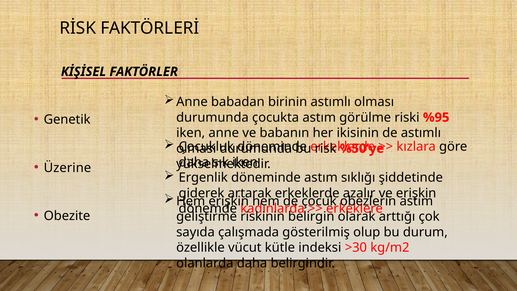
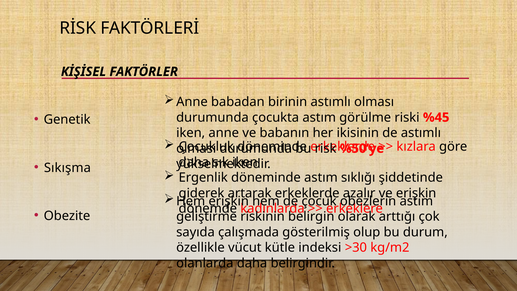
%95: %95 -> %45 (436, 117)
Üzerine: Üzerine -> Sıkışma (67, 168)
